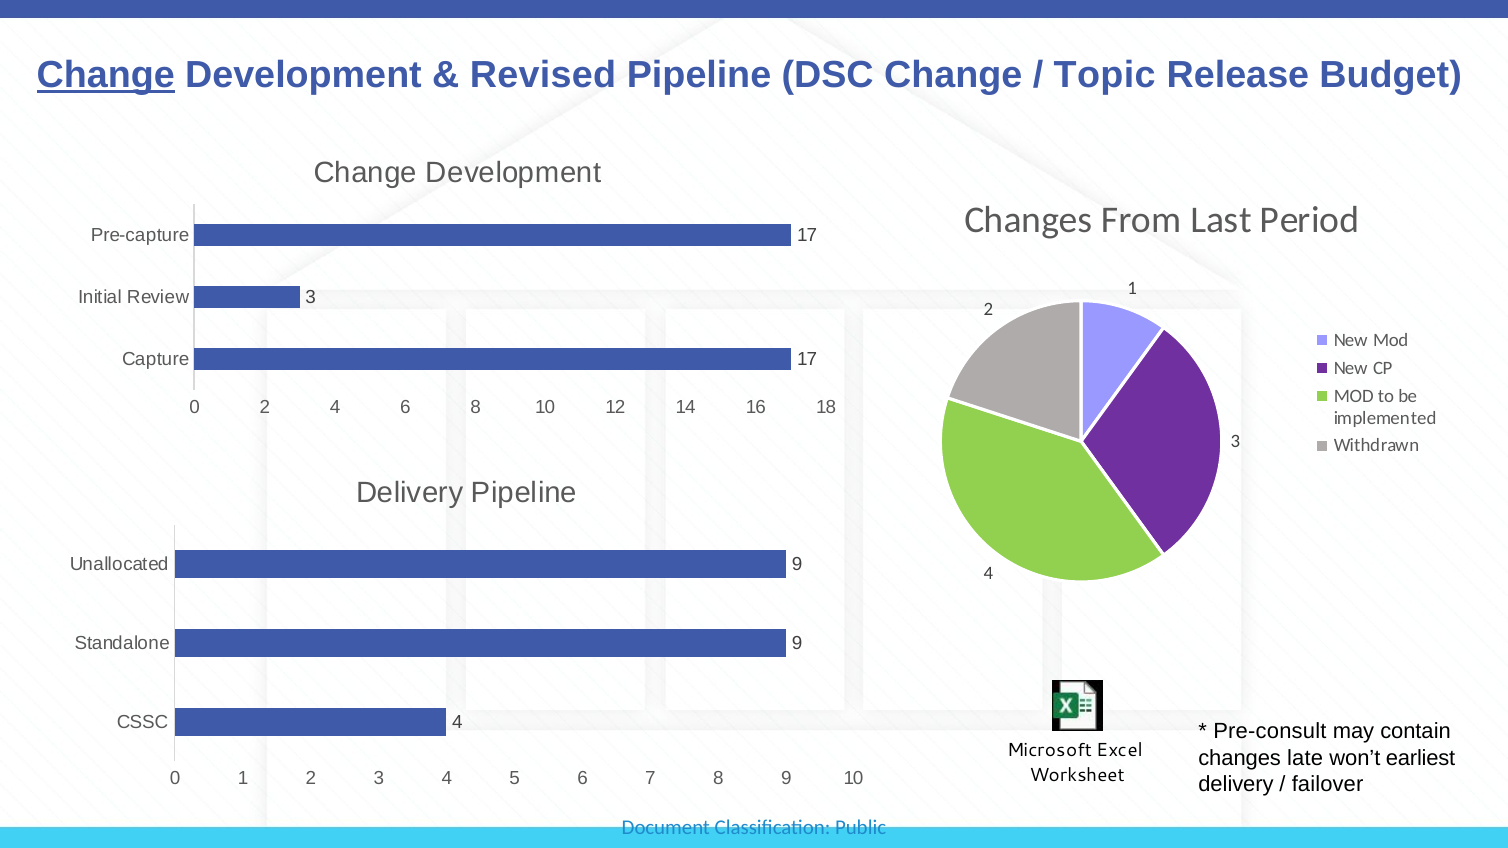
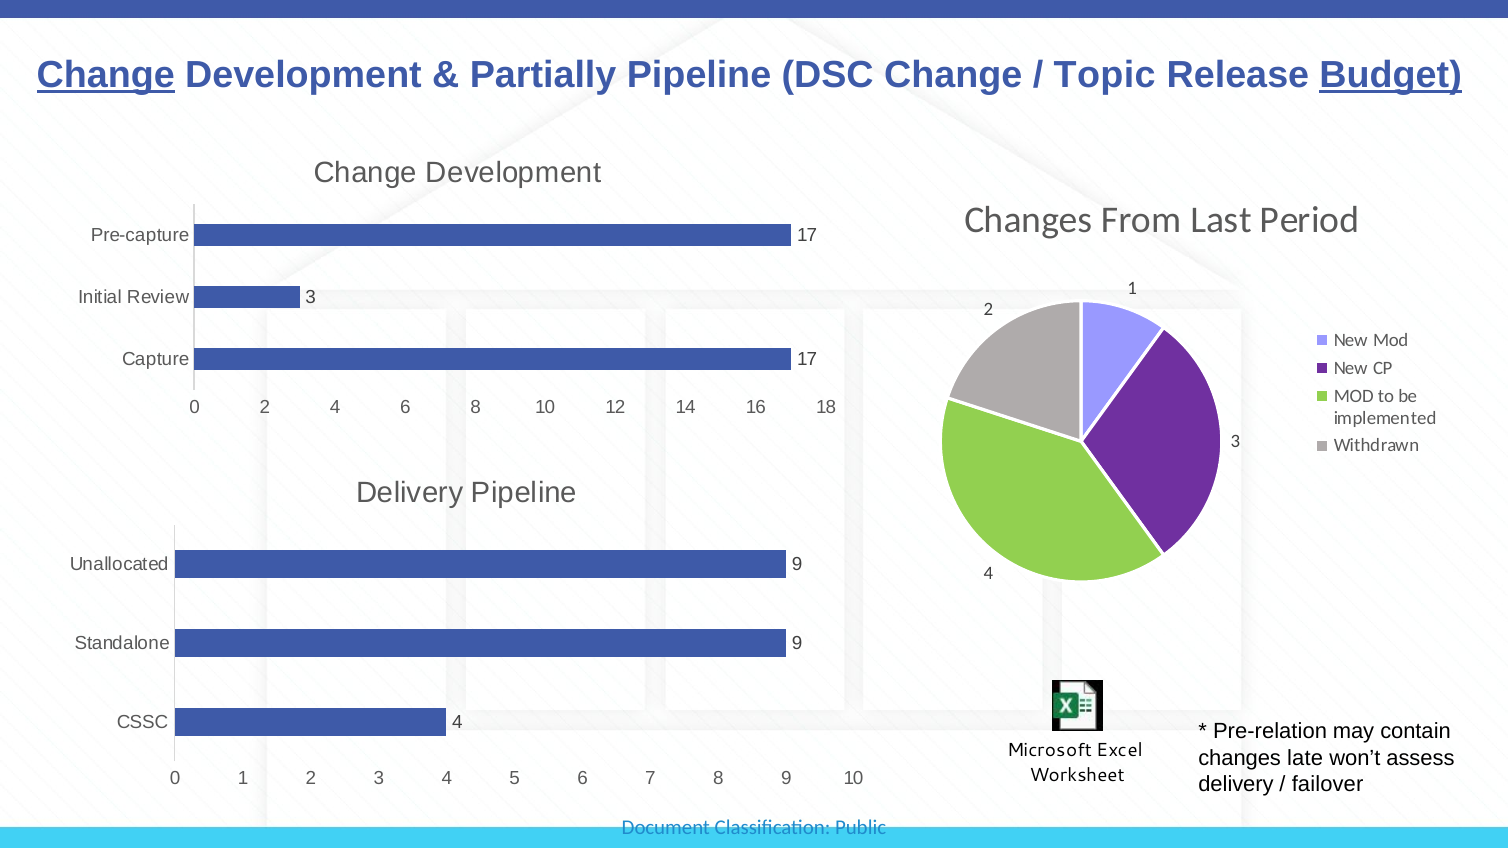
Revised: Revised -> Partially (543, 75)
Budget underline: none -> present (1391, 75)
Pre-consult: Pre-consult -> Pre-relation (1270, 732)
earliest: earliest -> assess (1420, 758)
